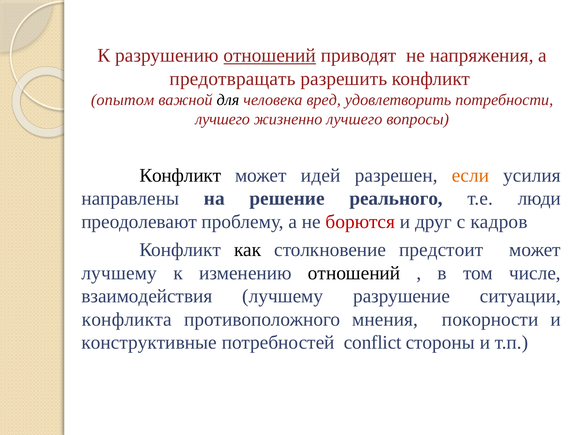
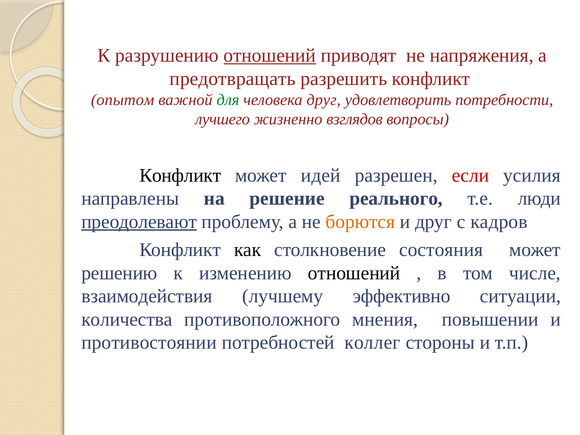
для colour: black -> green (228, 100)
человека вред: вред -> друг (324, 100)
жизненно лучшего: лучшего -> взглядов (355, 119)
если colour: orange -> red (470, 175)
преодолевают underline: none -> present (139, 222)
борются colour: red -> orange (360, 222)
предстоит: предстоит -> состояния (441, 250)
лучшему: лучшему -> решению (119, 273)
разрушение: разрушение -> эффективно (402, 296)
конфликта: конфликта -> количества (127, 319)
покорности: покорности -> повышении (490, 319)
конструктивные: конструктивные -> противостоянии (149, 343)
conflict: conflict -> коллег (372, 343)
